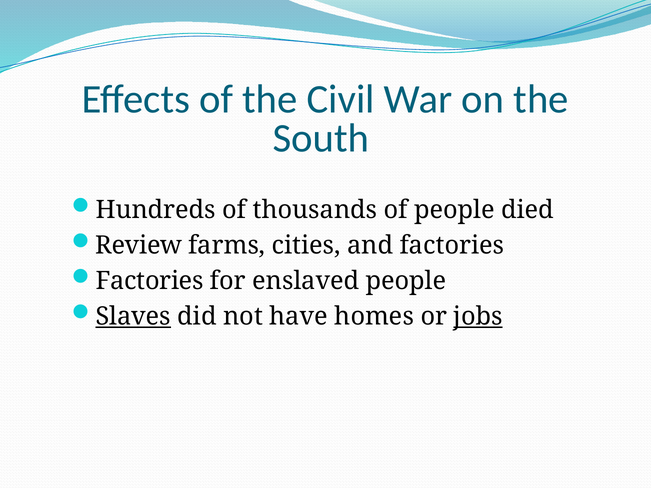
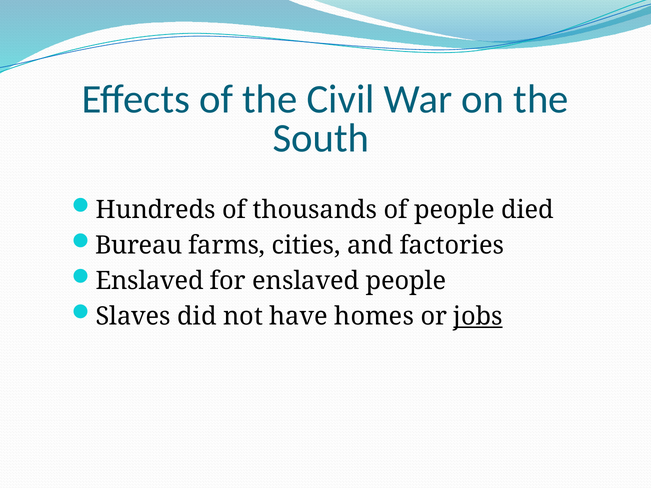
Review: Review -> Bureau (139, 246)
Factories: Factories -> Enslaved (150, 281)
Slaves underline: present -> none (133, 316)
